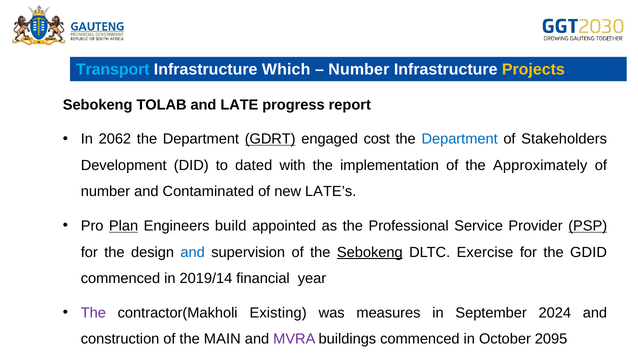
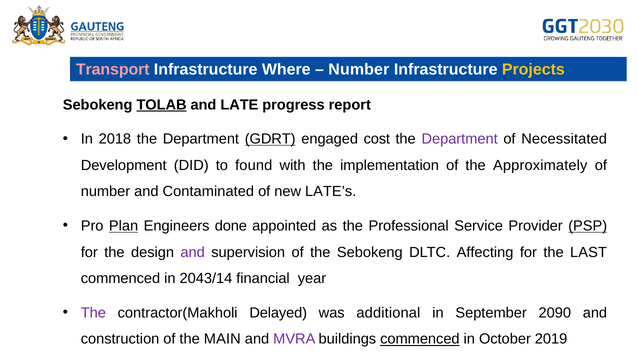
Transport colour: light blue -> pink (113, 69)
Which: Which -> Where (286, 69)
TOLAB underline: none -> present (162, 105)
2062: 2062 -> 2018 (115, 139)
Department colour: blue -> purple (460, 139)
Stakeholders: Stakeholders -> Necessitated (564, 139)
dated: dated -> found (254, 165)
build: build -> done (231, 226)
and colour: blue -> purple (193, 252)
Sebokeng underline: present -> none (370, 252)
Exercise: Exercise -> Affecting (485, 252)
GDID: GDID -> LAST (589, 252)
2019/14: 2019/14 -> 2043/14 (206, 278)
Existing: Existing -> Delayed (278, 313)
measures: measures -> additional (388, 313)
2024: 2024 -> 2090 (555, 313)
commenced underline: none -> present (420, 339)
2095: 2095 -> 2019 (551, 339)
